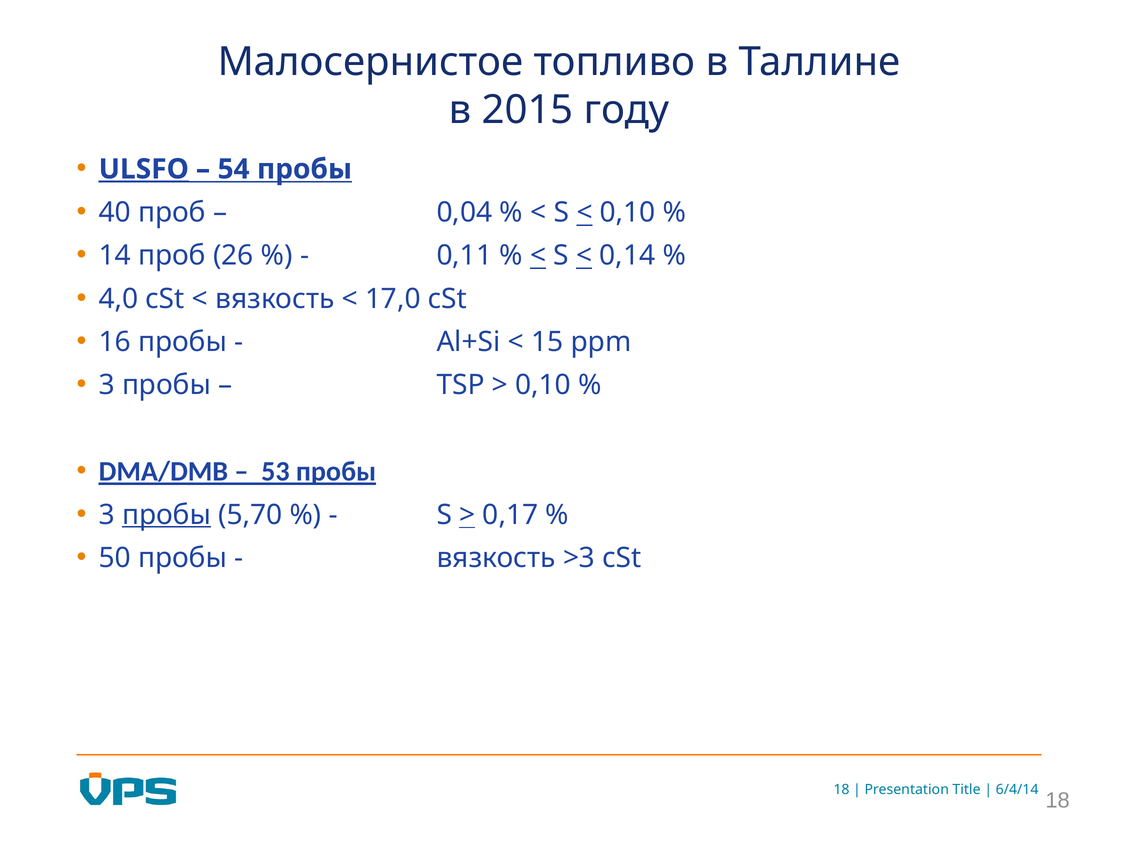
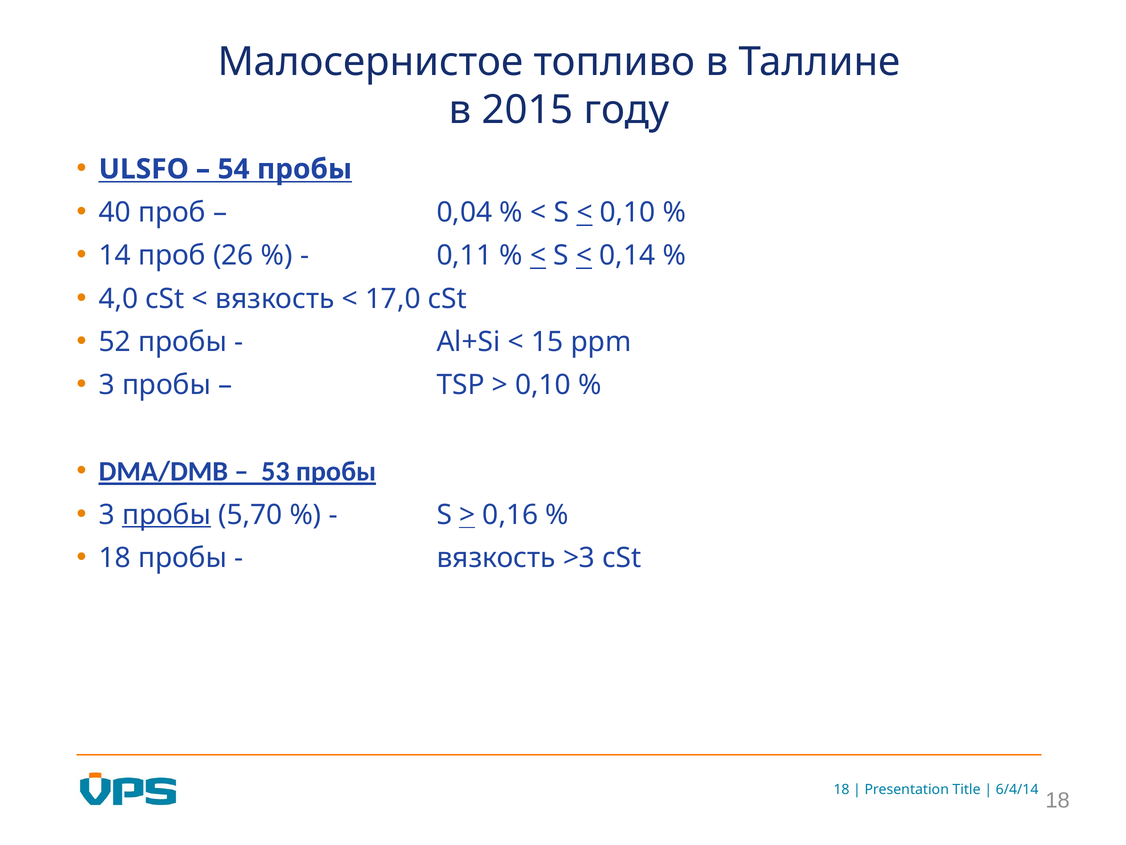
ULSFO underline: present -> none (144, 169)
16: 16 -> 52 (115, 342)
0,17: 0,17 -> 0,16 (510, 514)
50: 50 -> 18 (115, 558)
